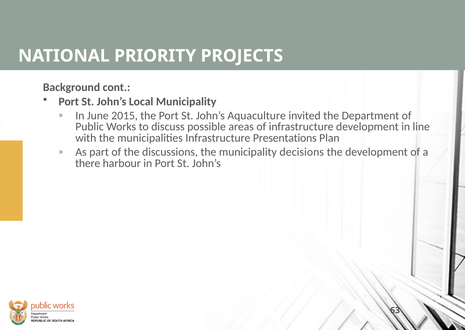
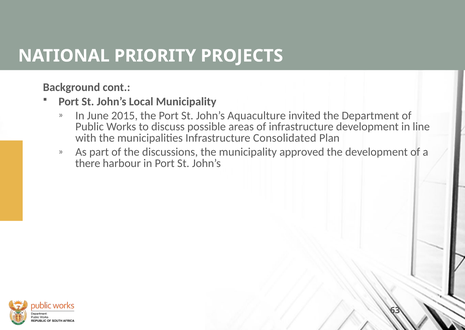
Presentations: Presentations -> Consolidated (285, 138)
decisions: decisions -> approved (302, 152)
